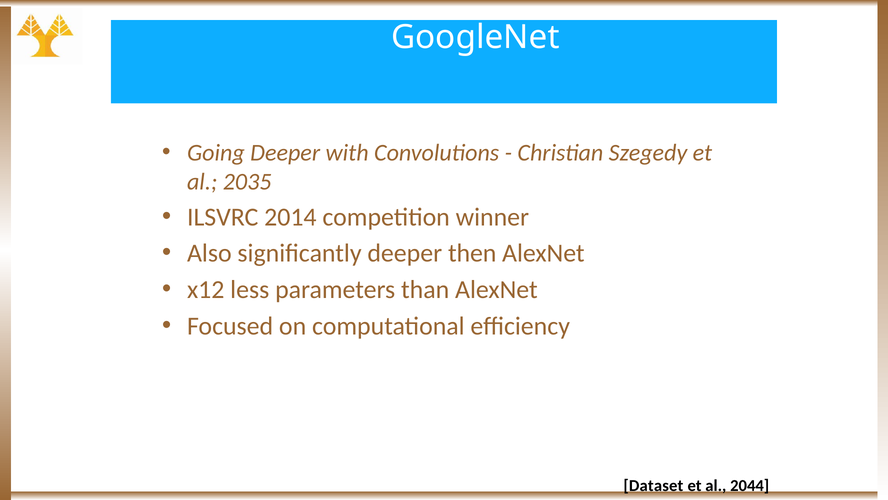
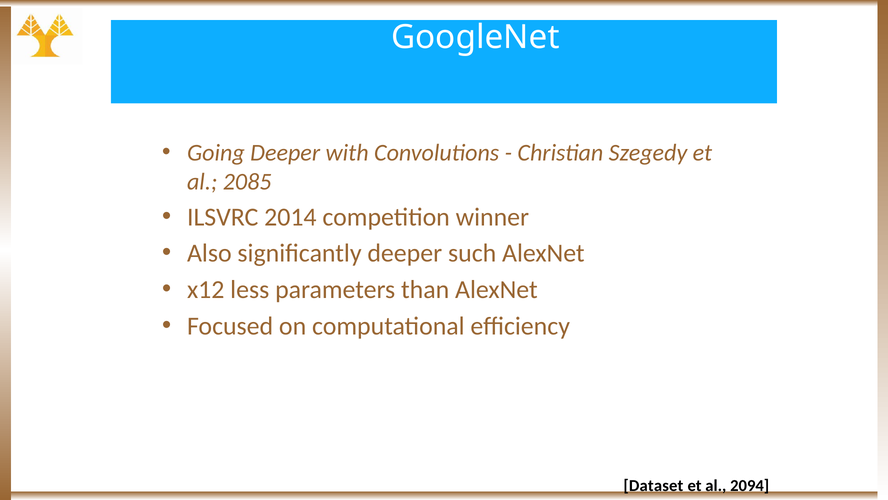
2035: 2035 -> 2085 (247, 181)
then: then -> such (472, 253)
2044: 2044 -> 2094 (750, 485)
